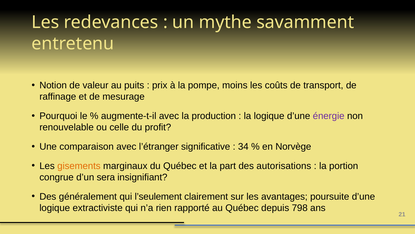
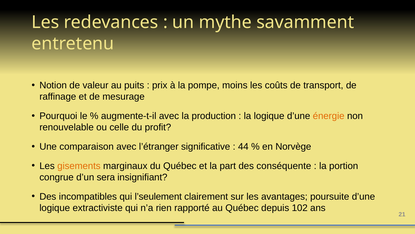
énergie colour: purple -> orange (329, 116)
34: 34 -> 44 (243, 146)
autorisations: autorisations -> conséquente (284, 166)
généralement: généralement -> incompatibles (88, 196)
798: 798 -> 102 (300, 208)
